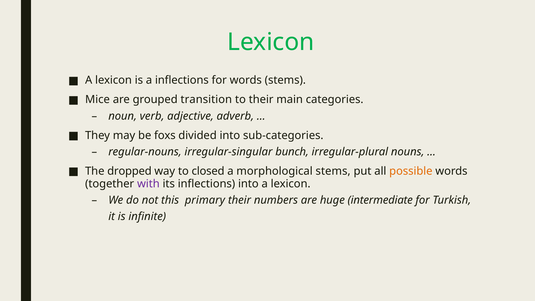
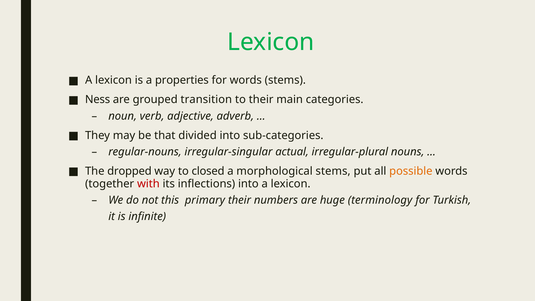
a inflections: inflections -> properties (182, 80)
Mice: Mice -> Ness (98, 100)
foxs: foxs -> that (165, 135)
bunch: bunch -> actual (292, 152)
with colour: purple -> red (148, 184)
intermediate: intermediate -> terminology (380, 200)
